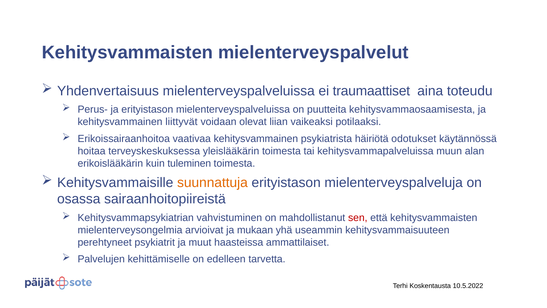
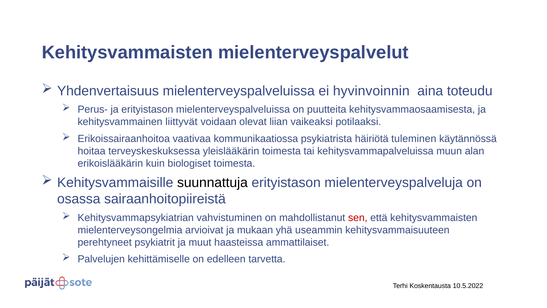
traumaattiset: traumaattiset -> hyvinvoinnin (371, 91)
vaativaa kehitysvammainen: kehitysvammainen -> kommunikaatiossa (256, 139)
odotukset: odotukset -> tuleminen (414, 139)
tuleminen: tuleminen -> biologiset (189, 163)
suunnattuja colour: orange -> black (212, 182)
